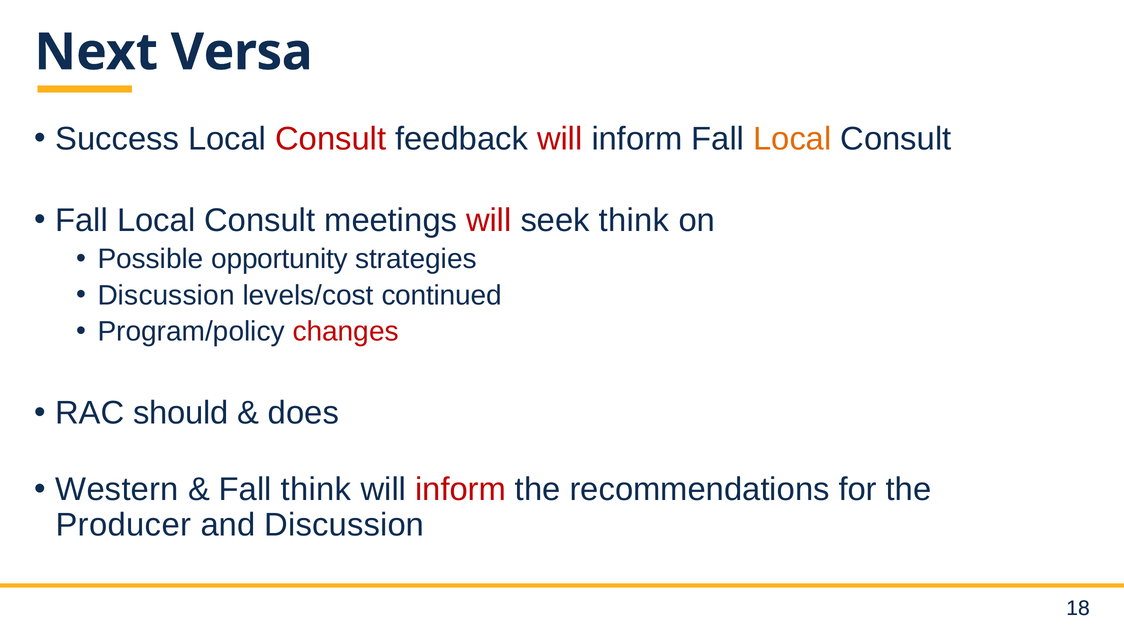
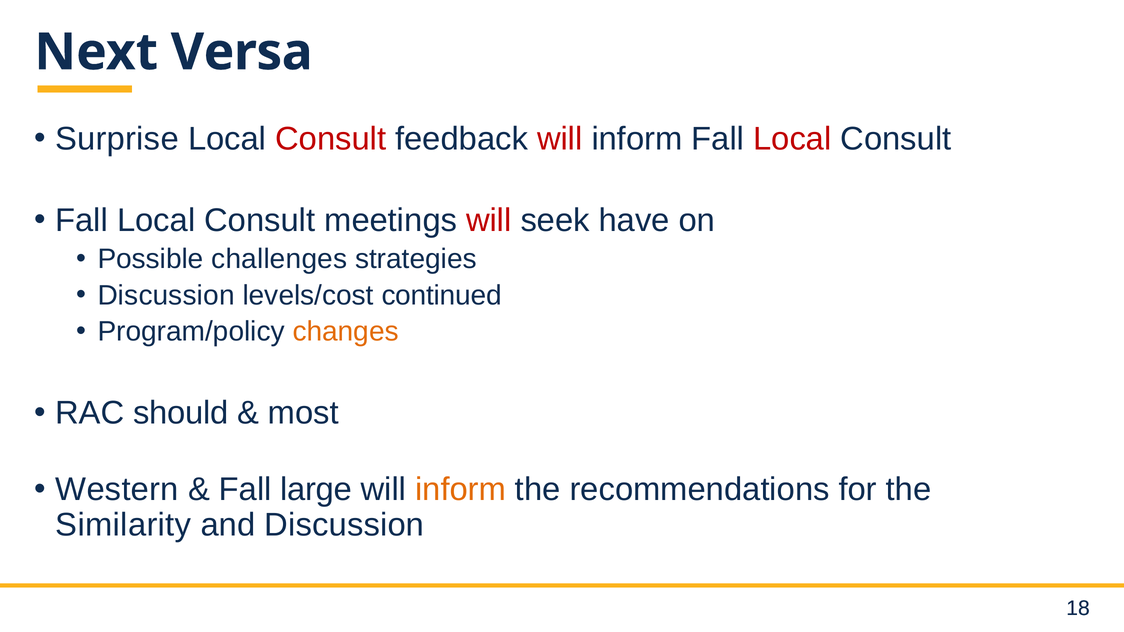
Success: Success -> Surprise (117, 139)
Local colour: orange -> red (792, 139)
seek think: think -> have (634, 221)
opportunity: opportunity -> challenges (279, 259)
changes colour: red -> orange (346, 332)
does: does -> most (303, 413)
Fall think: think -> large (316, 490)
inform colour: red -> orange (461, 490)
Producer: Producer -> Similarity (123, 525)
